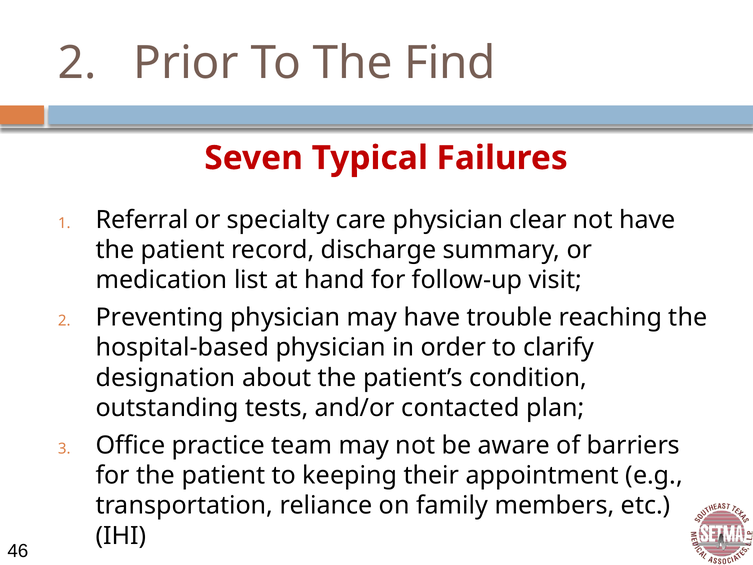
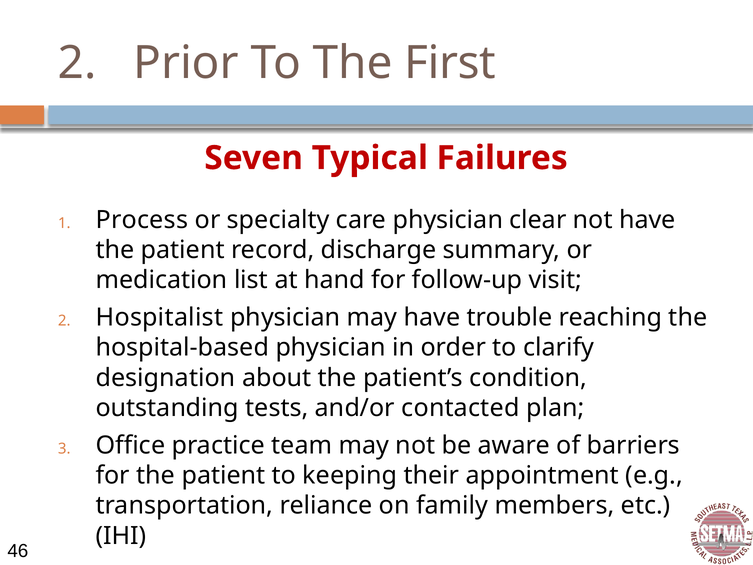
Find: Find -> First (450, 63)
Referral: Referral -> Process (142, 220)
Preventing: Preventing -> Hospitalist (159, 317)
